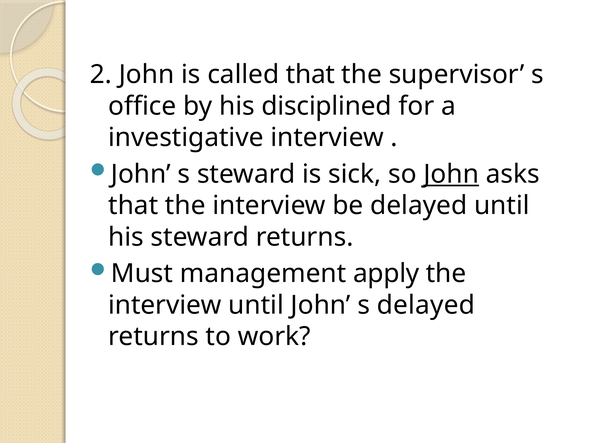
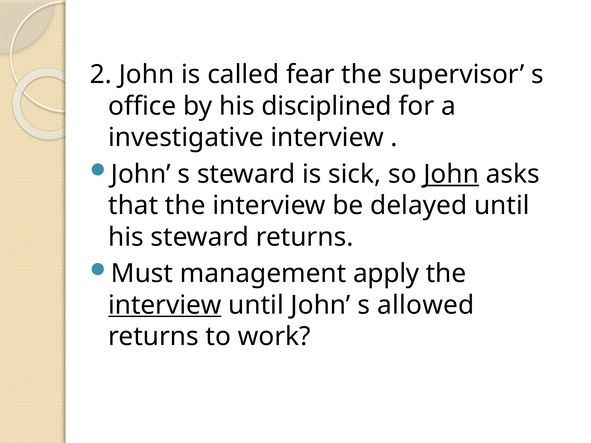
called that: that -> fear (310, 75)
interview underline: none -> present (165, 305)
s delayed: delayed -> allowed (426, 305)
